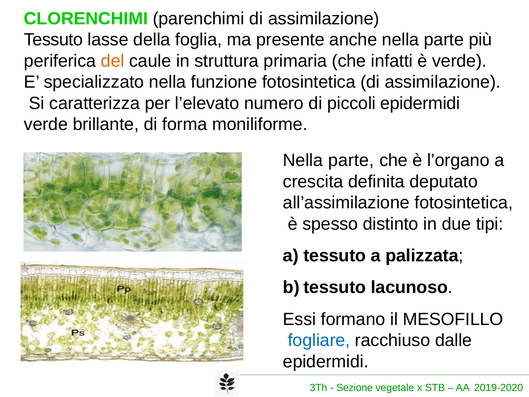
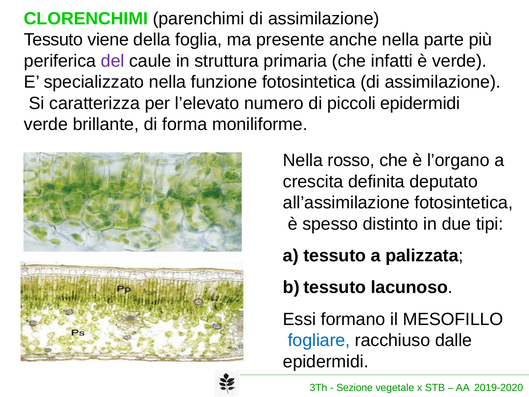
lasse: lasse -> viene (108, 40)
del colour: orange -> purple (113, 61)
parte: parte -> rosso (351, 160)
